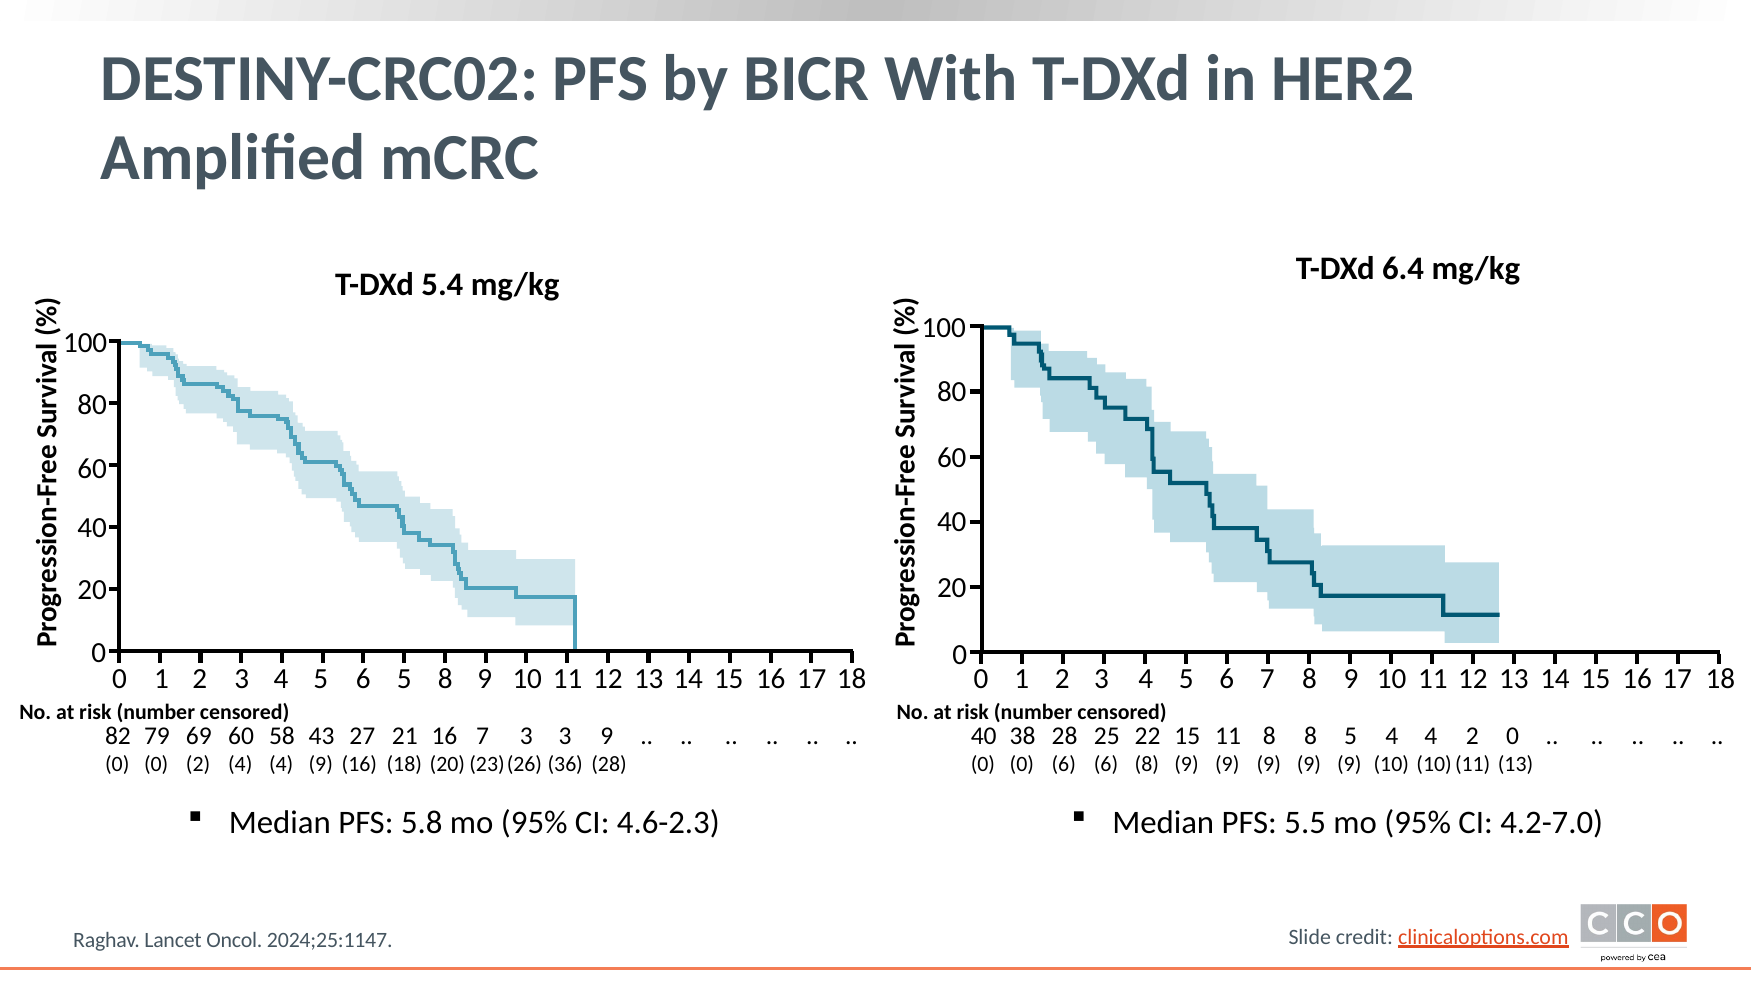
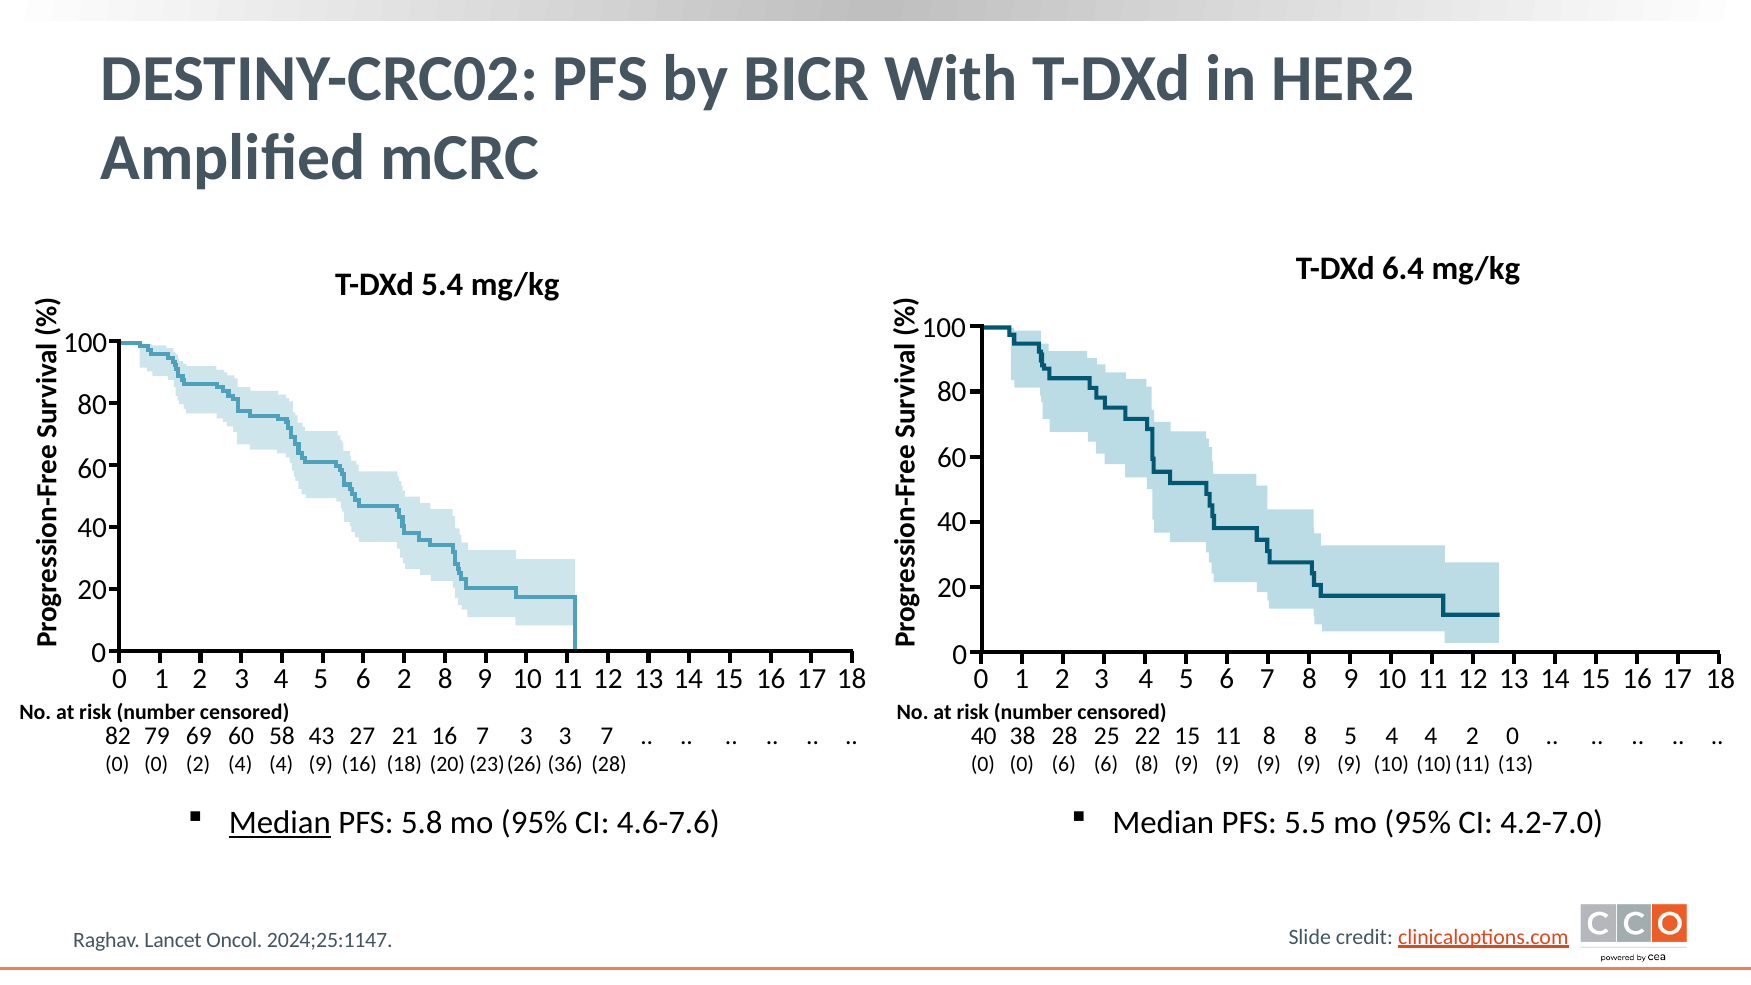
5 6 5: 5 -> 2 (404, 679)
3 9: 9 -> 7 (607, 736)
Median underline: none -> present (280, 823)
4.6-2.3: 4.6-2.3 -> 4.6-7.6 (668, 823)
